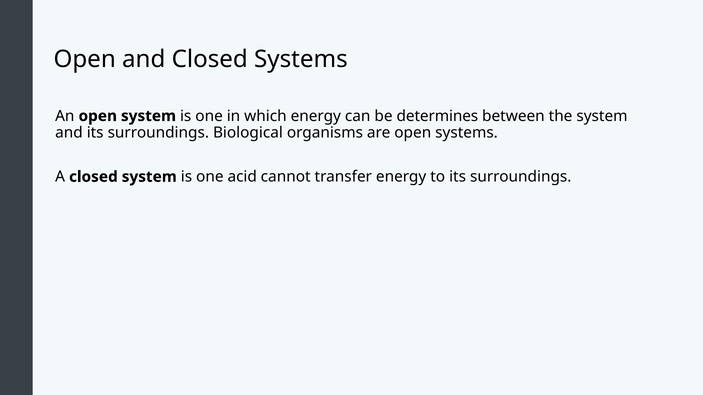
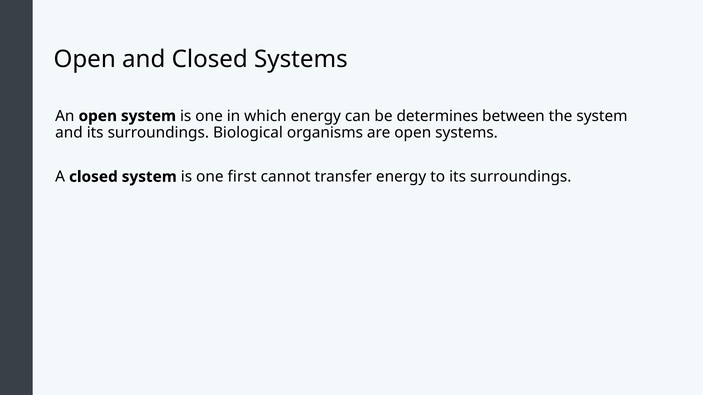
acid: acid -> first (242, 177)
